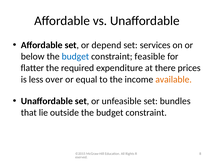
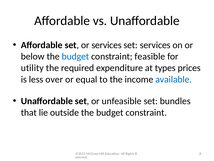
or depend: depend -> services (107, 45)
flatter: flatter -> utility (32, 68)
there: there -> types (165, 68)
available colour: orange -> blue (174, 79)
